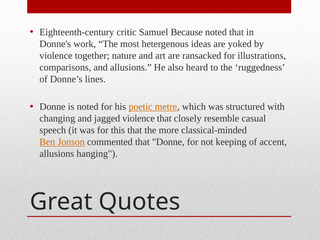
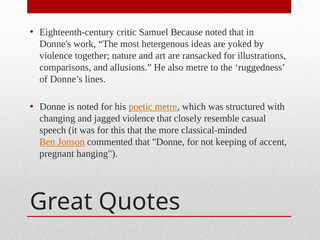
also heard: heard -> metre (197, 67)
allusions: allusions -> pregnant (57, 154)
